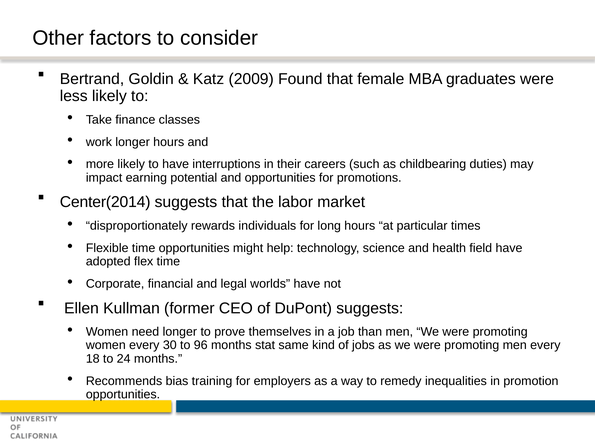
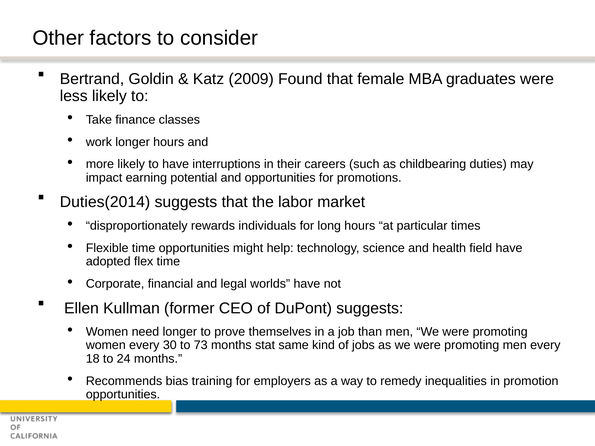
Center(2014: Center(2014 -> Duties(2014 (105, 202)
96: 96 -> 73 (201, 345)
